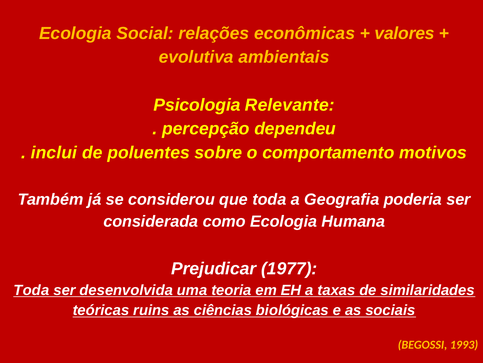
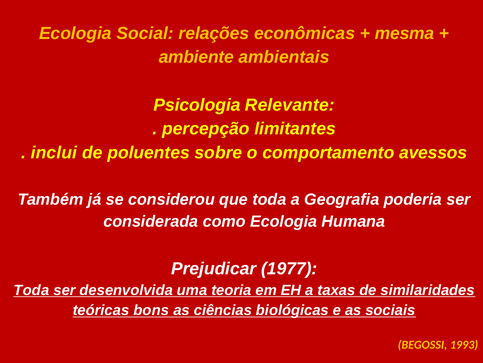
valores: valores -> mesma (405, 33)
evolutiva: evolutiva -> ambiente (196, 57)
dependeu: dependeu -> limitantes (295, 129)
motivos: motivos -> avessos (433, 152)
ruins: ruins -> bons (151, 310)
